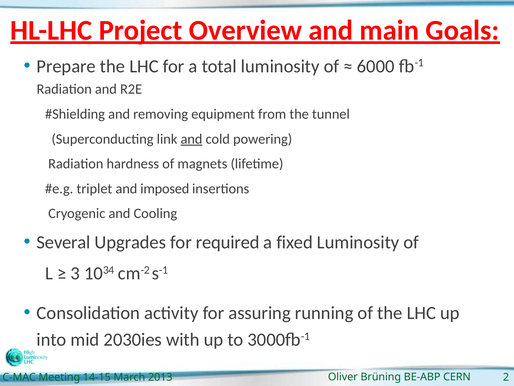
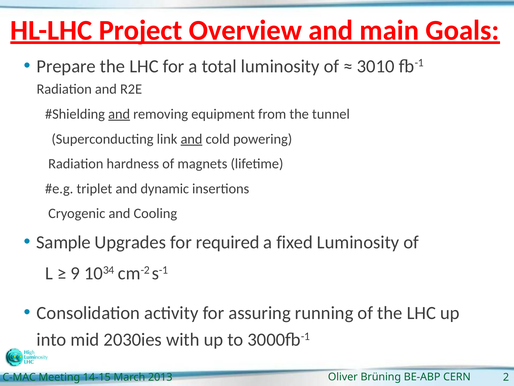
6000: 6000 -> 3010 (376, 66)
and underline: none -> present (119, 114)
imposed: imposed -> dynamic (165, 188)
Several: Several -> Sample (64, 242)
3: 3 -> 9 (75, 273)
